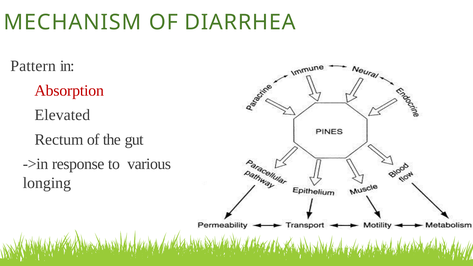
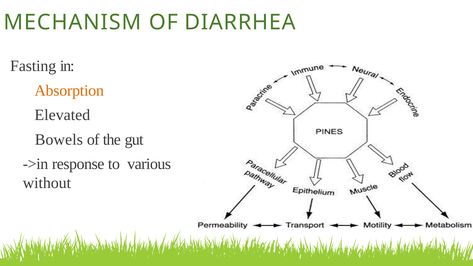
Pattern: Pattern -> Fasting (33, 66)
Absorption colour: red -> orange (69, 91)
Rectum: Rectum -> Bowels (59, 140)
longing: longing -> without (47, 183)
